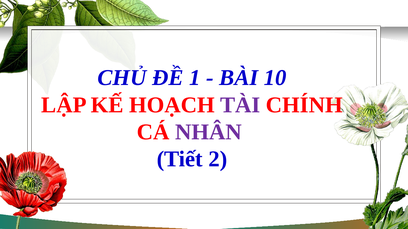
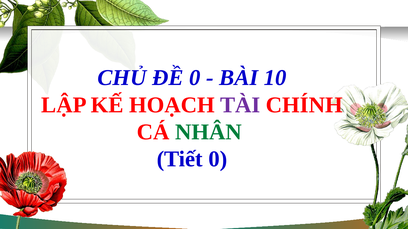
ĐỀ 1: 1 -> 0 (195, 78)
NHÂN colour: purple -> green (208, 132)
Tiết 2: 2 -> 0 (218, 160)
